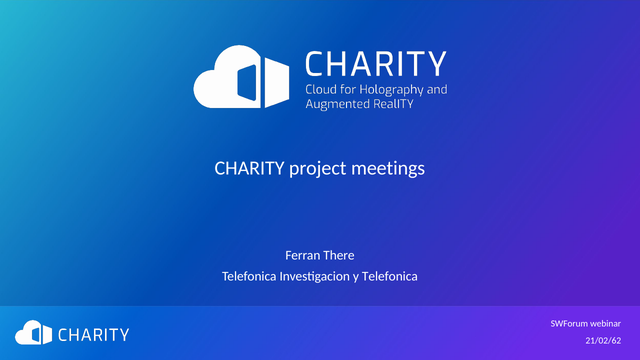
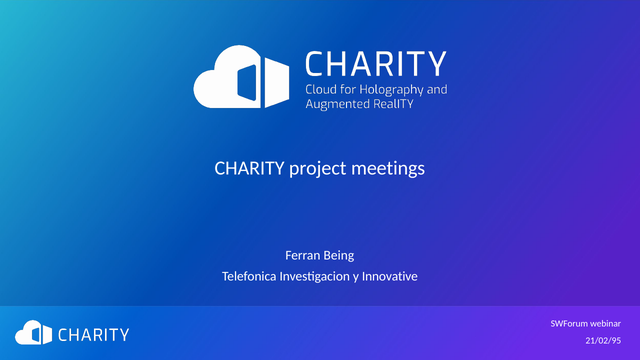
There: There -> Being (339, 255)
y Telefonica: Telefonica -> Innovative (390, 276)
21/02/62: 21/02/62 -> 21/02/95 (603, 341)
